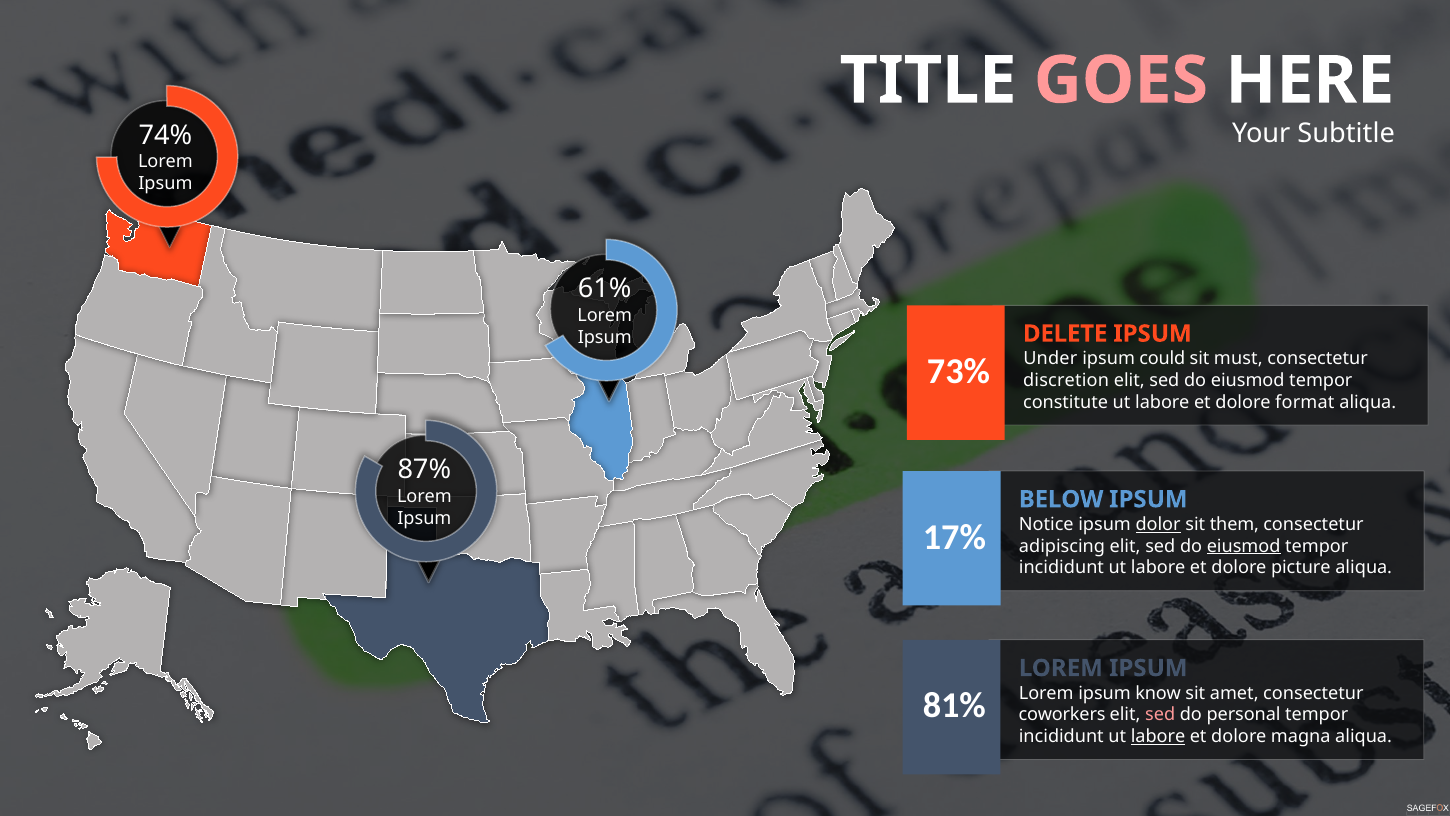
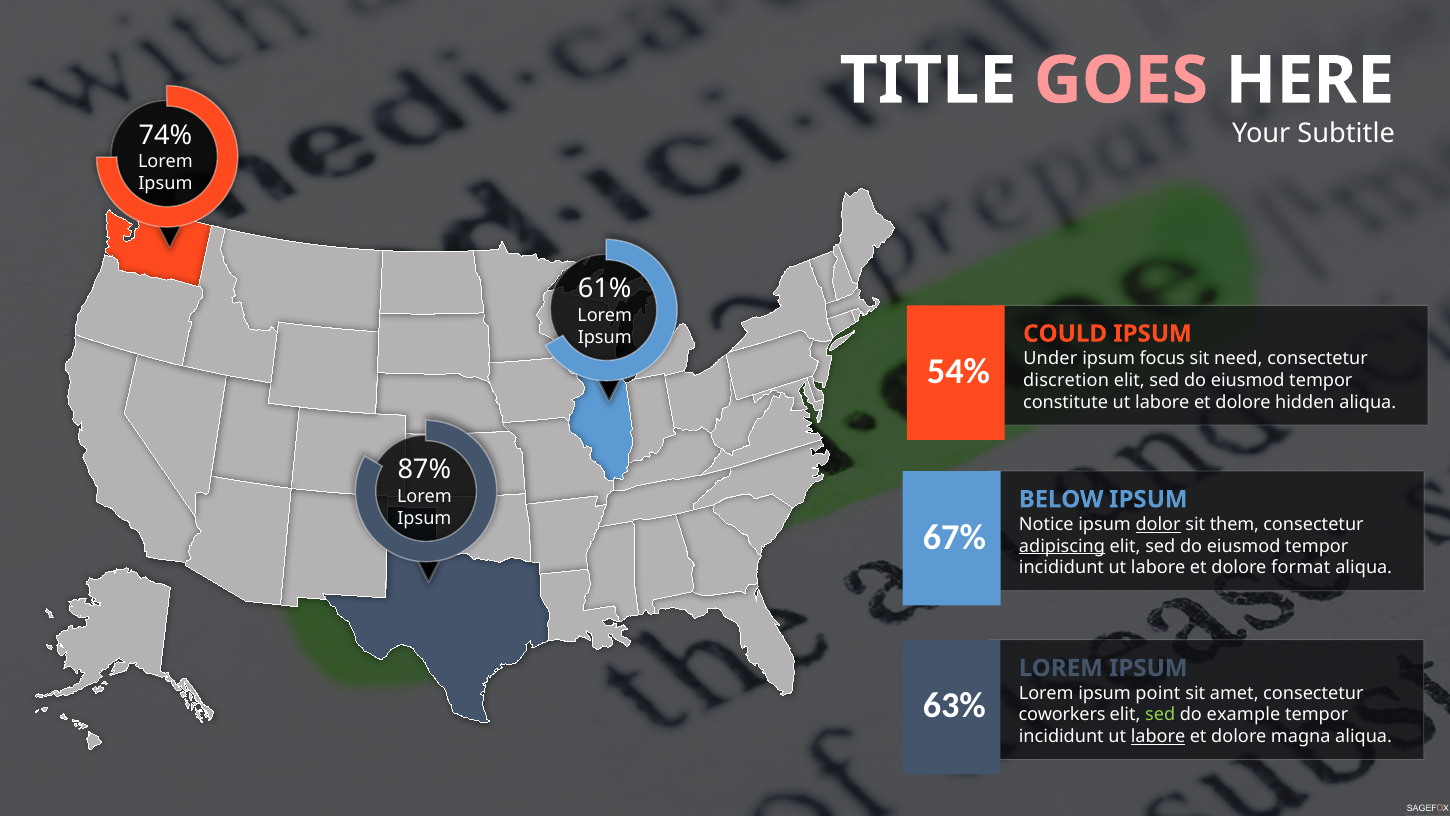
DELETE: DELETE -> COULD (1065, 334)
could: could -> focus (1162, 359)
must: must -> need (1238, 359)
73%: 73% -> 54% (959, 371)
format: format -> hidden (1305, 402)
17%: 17% -> 67% (954, 537)
adipiscing underline: none -> present (1062, 546)
eiusmod underline: present -> none (1244, 546)
picture: picture -> format (1301, 568)
know: know -> point (1158, 693)
81%: 81% -> 63% (954, 706)
sed colour: pink -> light green (1160, 715)
personal: personal -> example (1243, 715)
